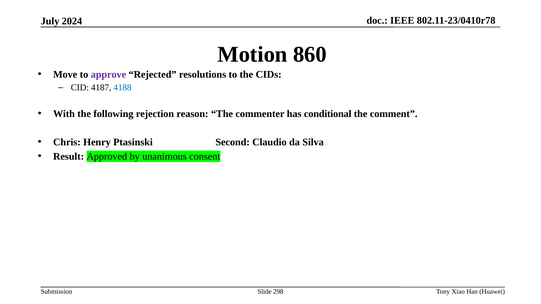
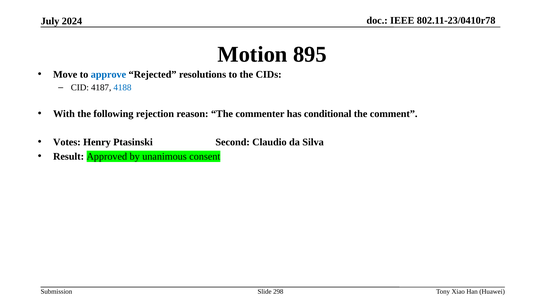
860: 860 -> 895 (310, 54)
approve colour: purple -> blue (108, 74)
Chris: Chris -> Votes (67, 142)
